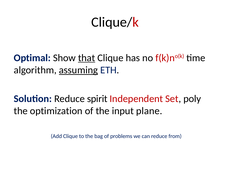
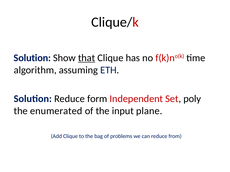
Optimal: Optimal -> Solution (32, 58)
assuming underline: present -> none (78, 70)
spirit: spirit -> form (97, 99)
optimization: optimization -> enumerated (56, 111)
